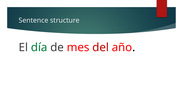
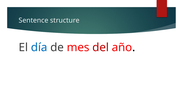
día colour: green -> blue (39, 47)
